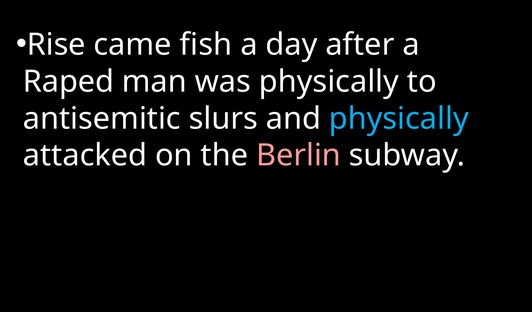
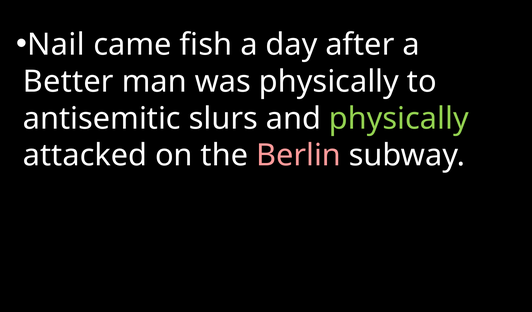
Rise: Rise -> Nail (56, 45)
Raped: Raped -> Better (68, 81)
physically colour: light blue -> light green (399, 118)
